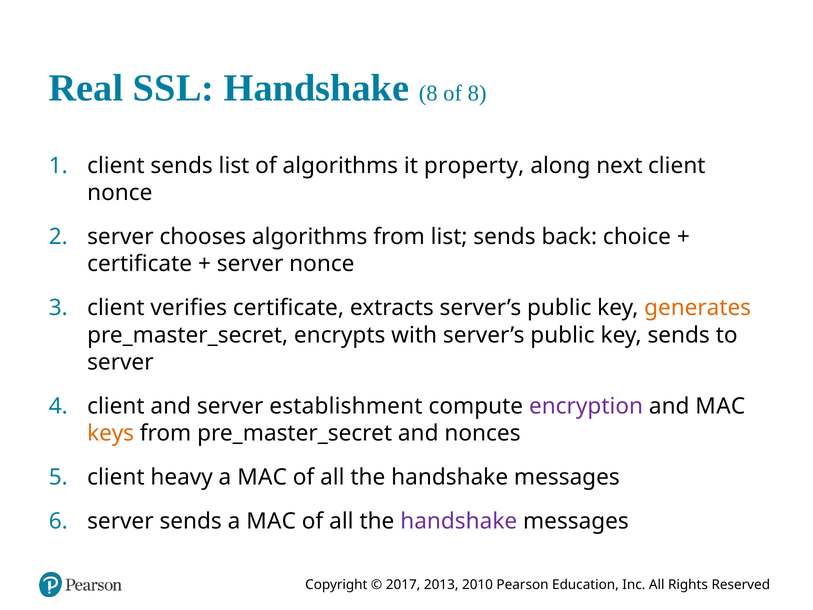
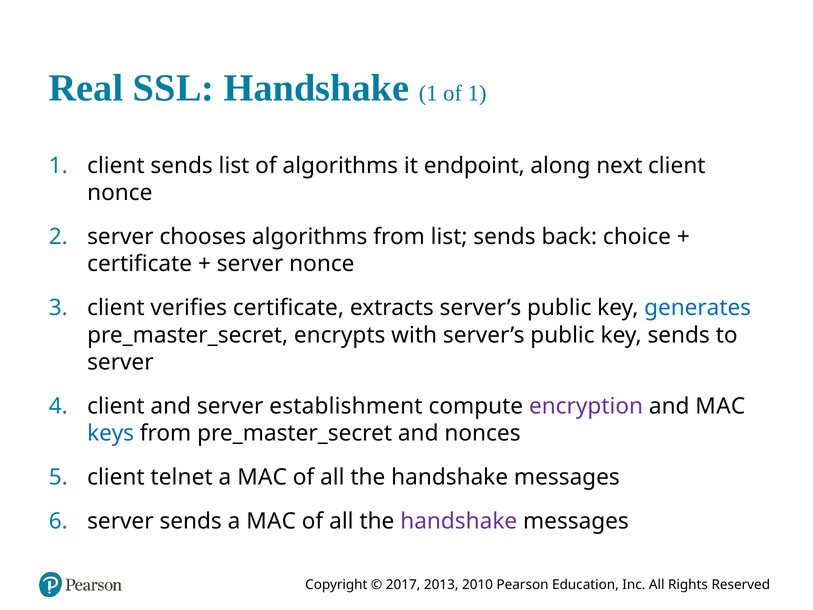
Handshake 8: 8 -> 1 (428, 93)
of 8: 8 -> 1 (477, 93)
property: property -> endpoint (474, 166)
generates colour: orange -> blue (698, 308)
keys colour: orange -> blue (111, 433)
heavy: heavy -> telnet (182, 477)
